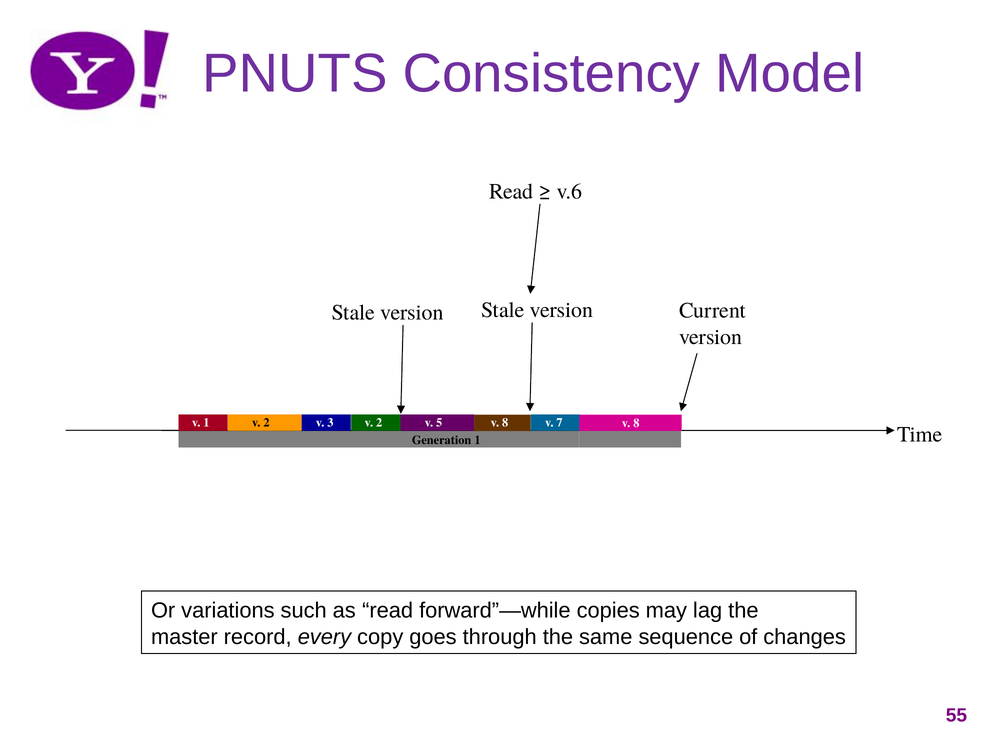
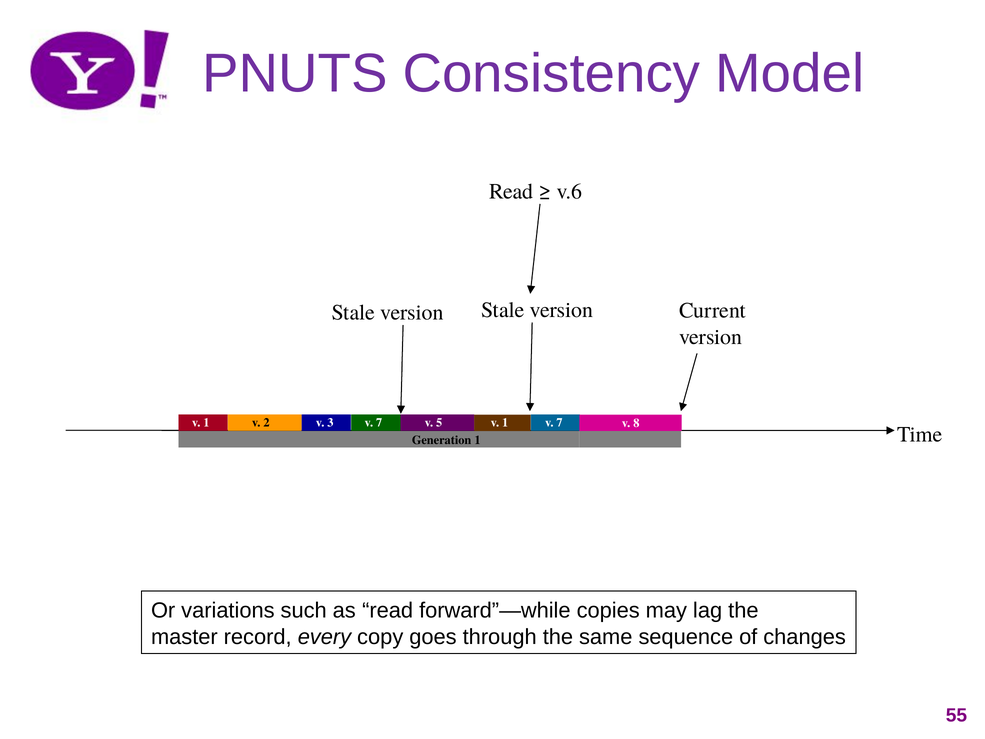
3 v 2: 2 -> 7 (379, 423)
8: 8 -> 1 (505, 423)
